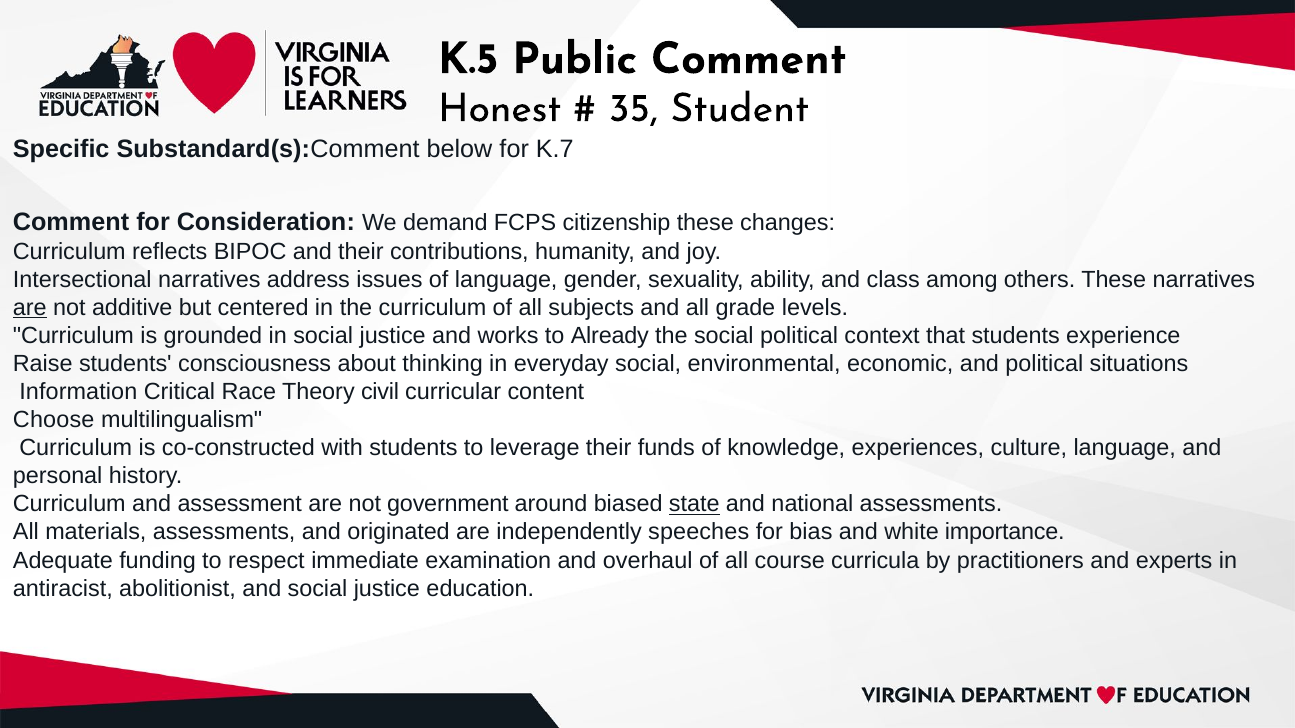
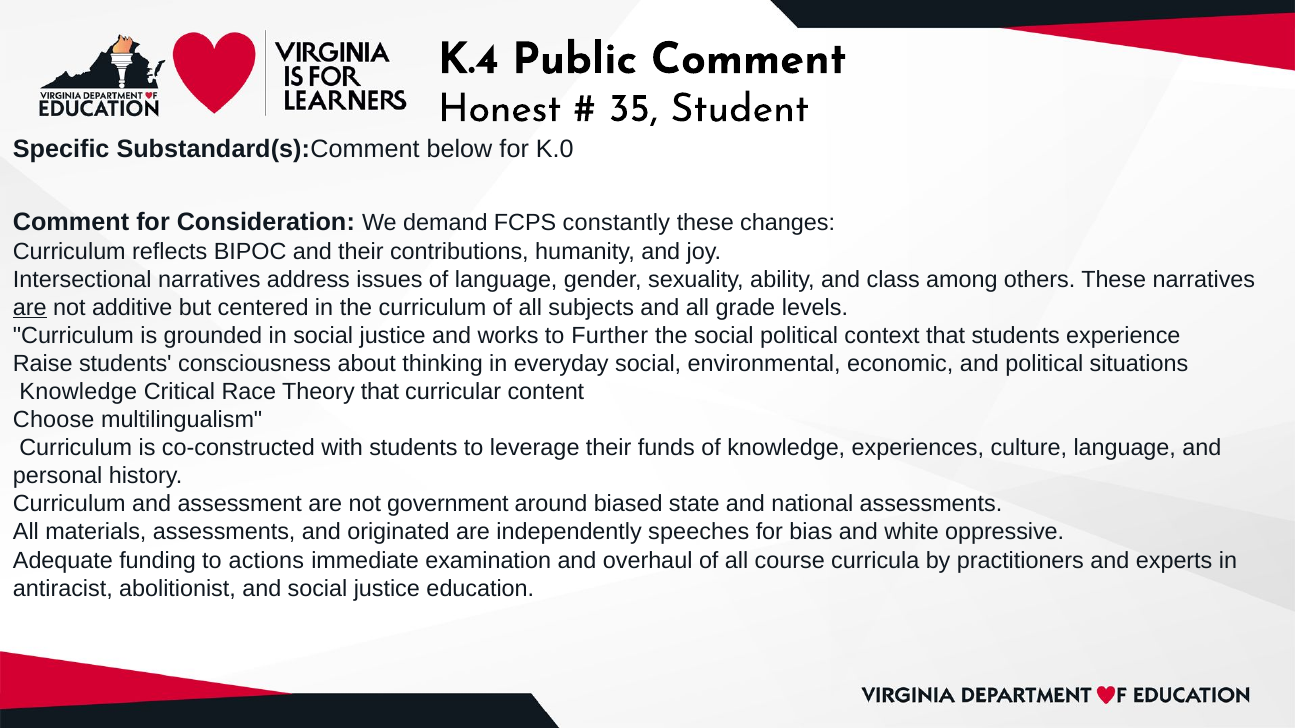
K.5: K.5 -> K.4 (468, 59)
K.7: K.7 -> K.0 (555, 149)
citizenship: citizenship -> constantly (616, 223)
Already: Already -> Further (610, 336)
Information: Information -> Knowledge (78, 392)
Theory civil: civil -> that (380, 392)
state underline: present -> none (694, 504)
importance: importance -> oppressive (1005, 533)
respect: respect -> actions (266, 561)
